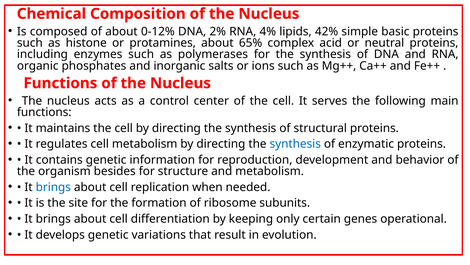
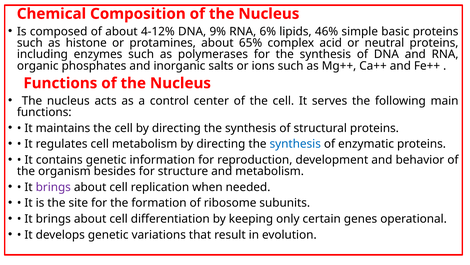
0-12%: 0-12% -> 4-12% (158, 31)
2%: 2% -> 9% (218, 31)
4%: 4% -> 6% (268, 31)
42%: 42% -> 46% (327, 31)
brings colour: blue -> purple (53, 187)
